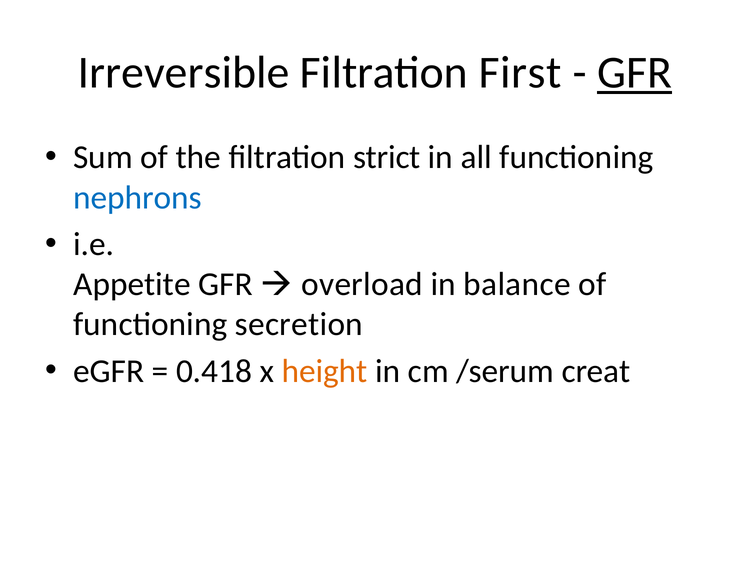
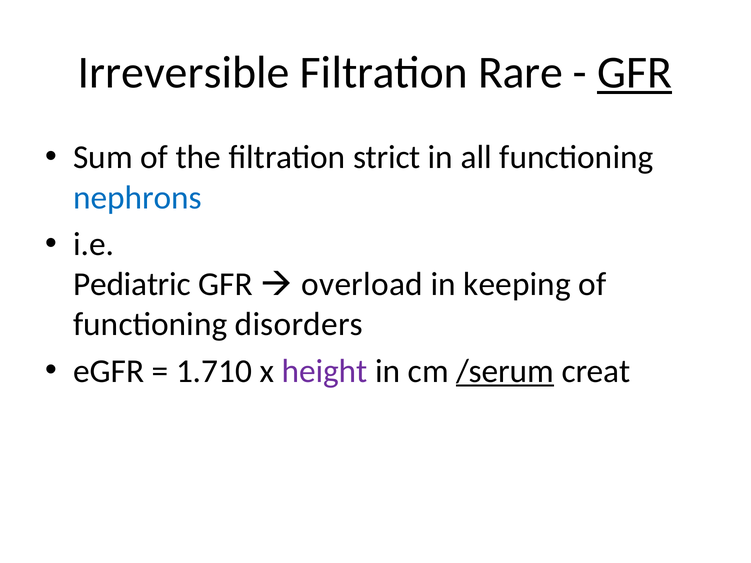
First: First -> Rare (521, 73)
Appetite: Appetite -> Pediatric (132, 284)
balance: balance -> keeping (517, 284)
secretion: secretion -> disorders (299, 324)
0.418: 0.418 -> 1.710 (214, 371)
height colour: orange -> purple (325, 371)
/serum underline: none -> present (505, 371)
